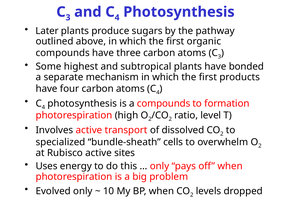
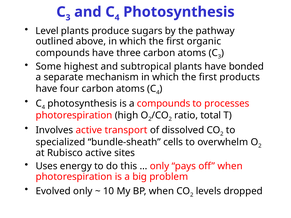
Later: Later -> Level (47, 31)
formation: formation -> processes (227, 104)
level: level -> total (211, 115)
